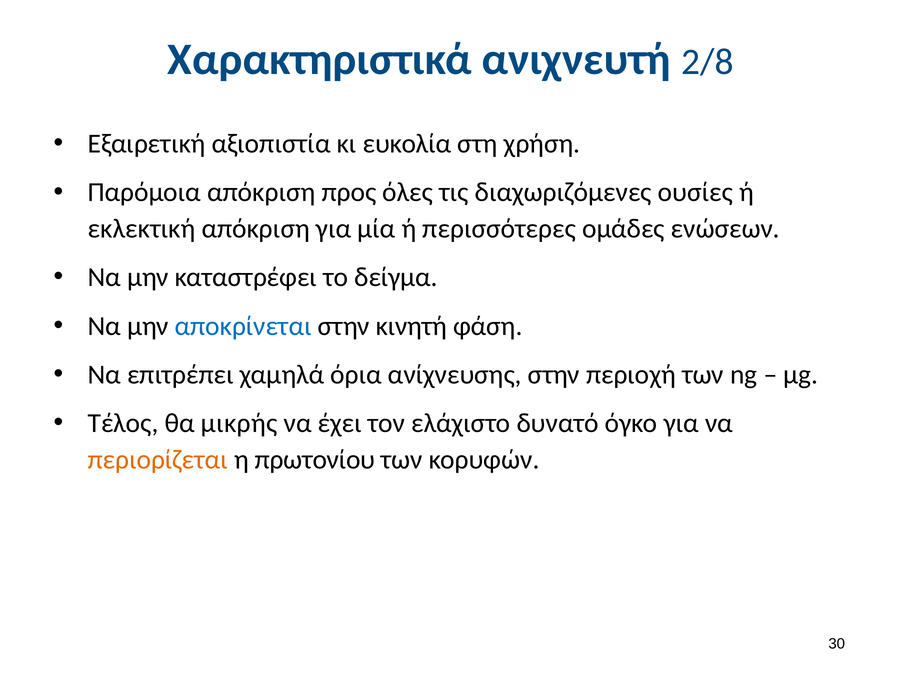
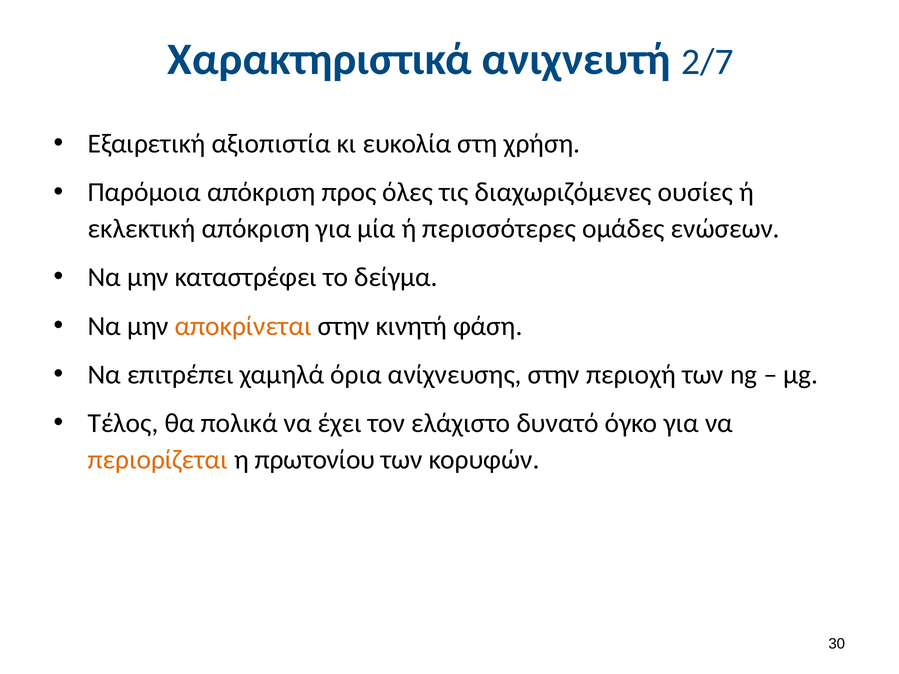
2/8: 2/8 -> 2/7 (707, 62)
αποκρίνεται colour: blue -> orange (243, 326)
μικρής: μικρής -> πολικά (239, 424)
